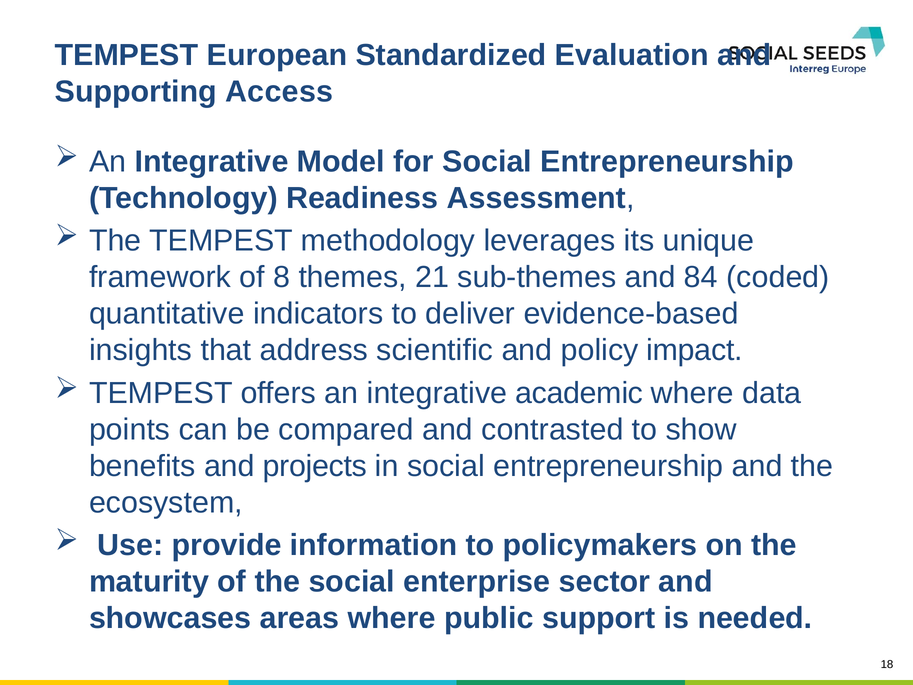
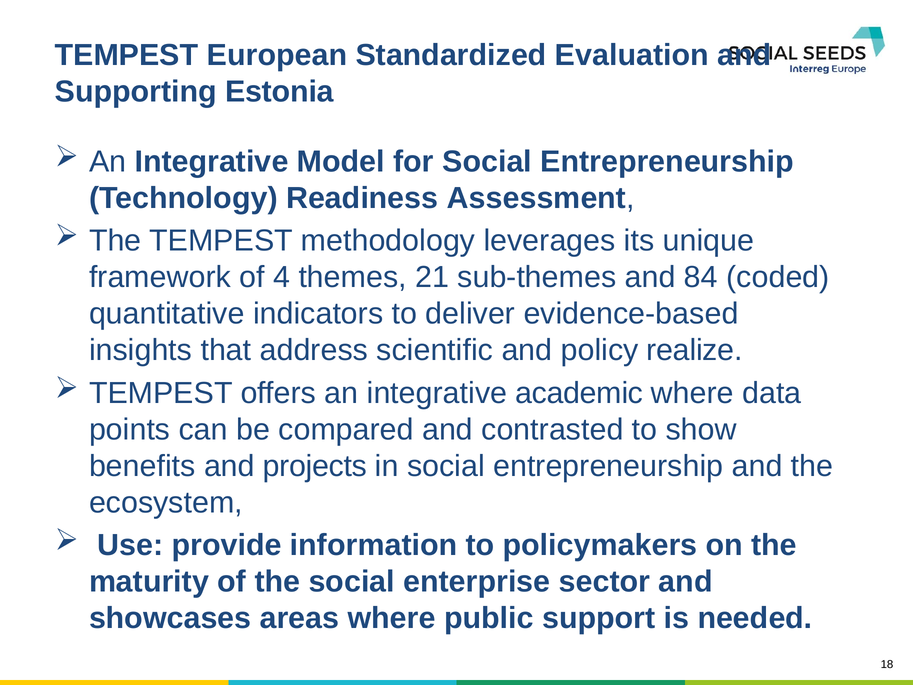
Access: Access -> Estonia (279, 92)
8: 8 -> 4 (282, 277)
impact: impact -> realize (694, 350)
